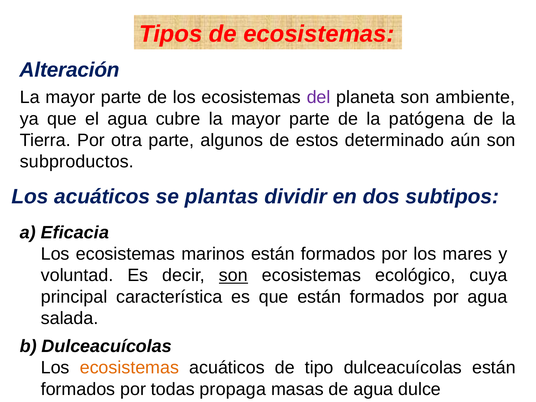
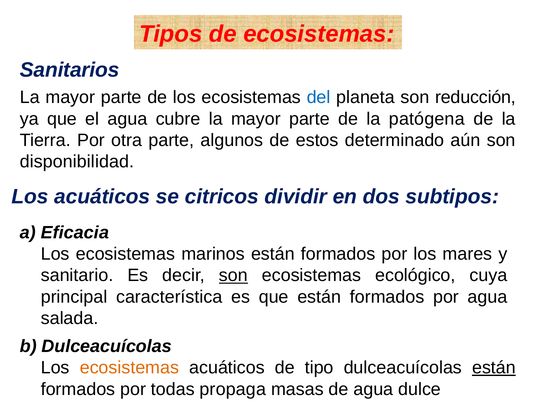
Alteración: Alteración -> Sanitarios (70, 70)
del colour: purple -> blue (319, 97)
ambiente: ambiente -> reducción (476, 97)
subproductos: subproductos -> disponibilidad (77, 162)
plantas: plantas -> citricos (222, 196)
voluntad: voluntad -> sanitario (77, 275)
están underline: none -> present (494, 368)
